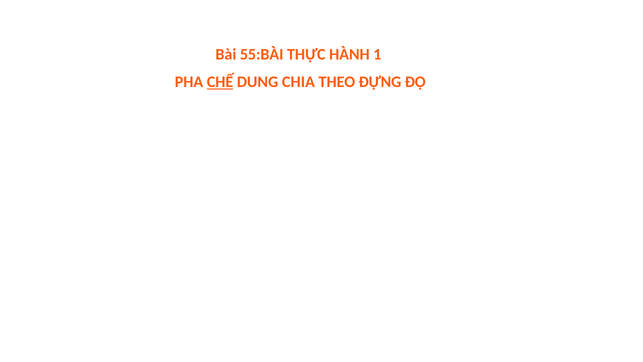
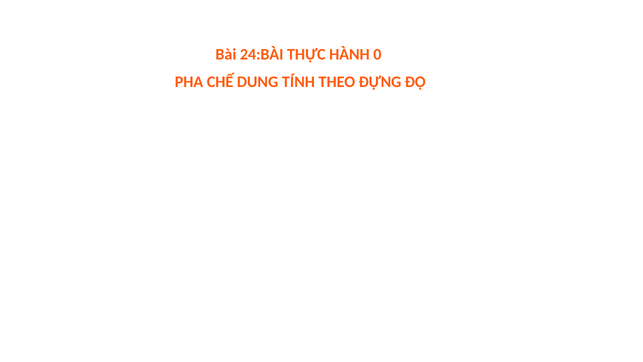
55:BÀI: 55:BÀI -> 24:BÀI (262, 55)
1: 1 -> 0 (377, 55)
CHẾ underline: present -> none (220, 82)
CHIA: CHIA -> TÍNH (298, 82)
